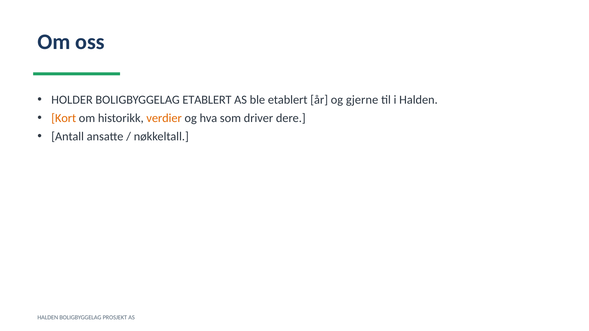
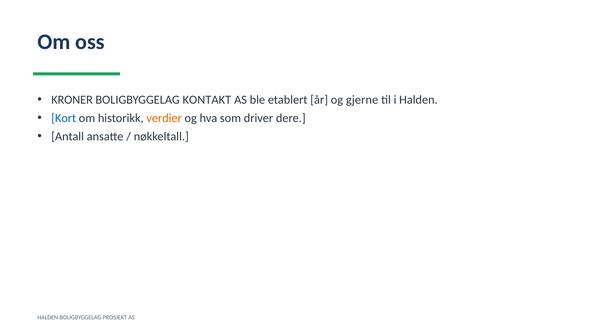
HOLDER: HOLDER -> KRONER (72, 100)
BOLIGBYGGELAG ETABLERT: ETABLERT -> KONTAKT (207, 100)
Kort colour: orange -> blue (64, 118)
